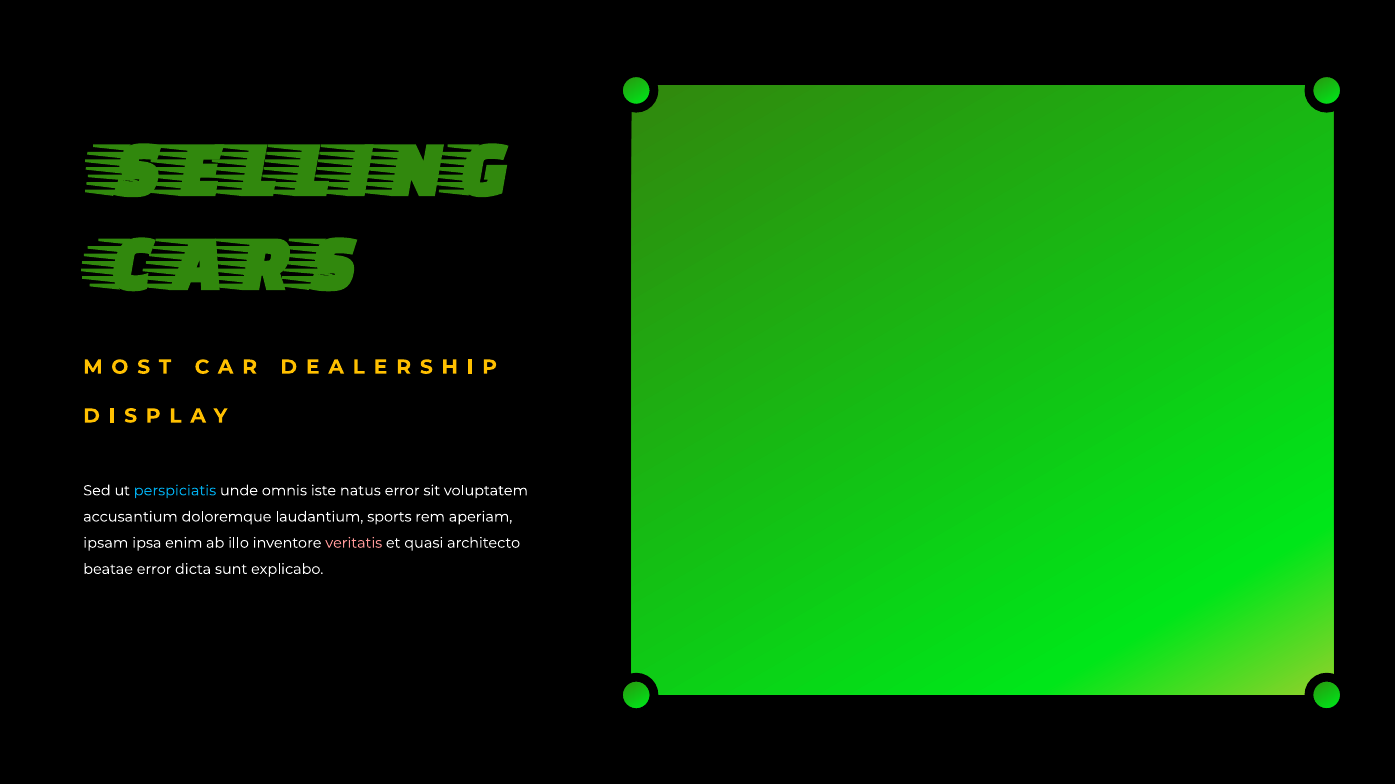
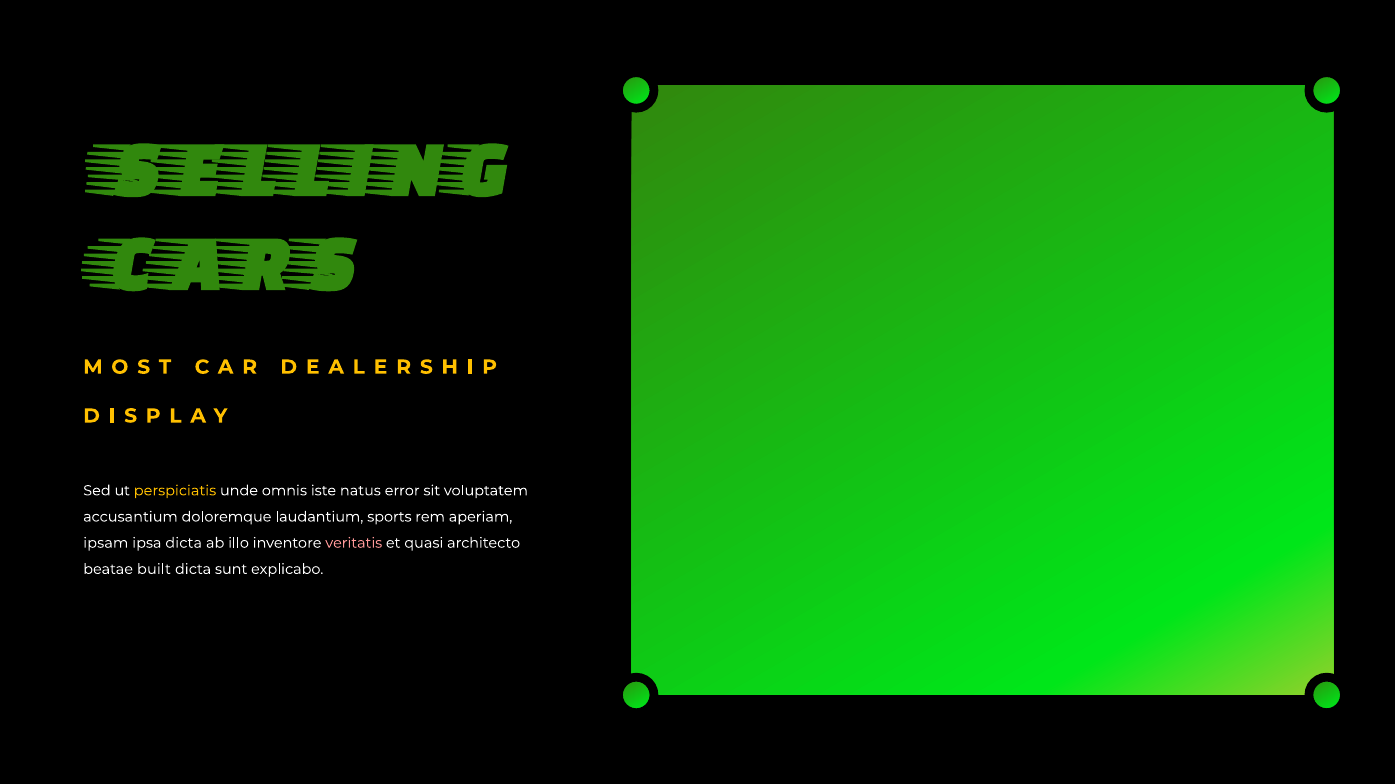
perspiciatis colour: light blue -> yellow (175, 491)
ipsa enim: enim -> dicta (184, 543)
beatae error: error -> built (154, 570)
